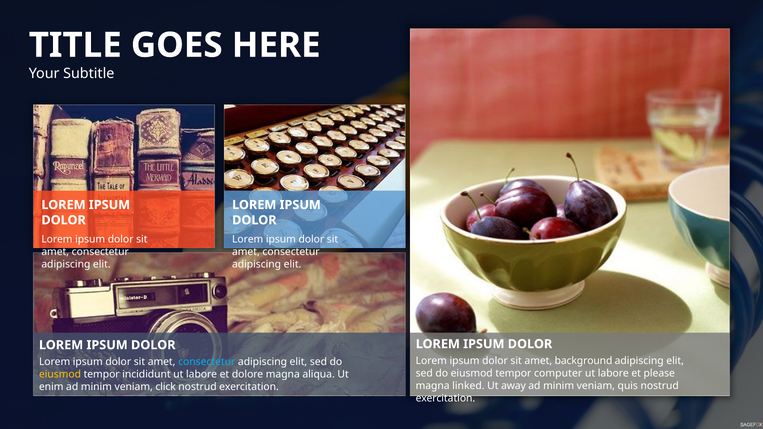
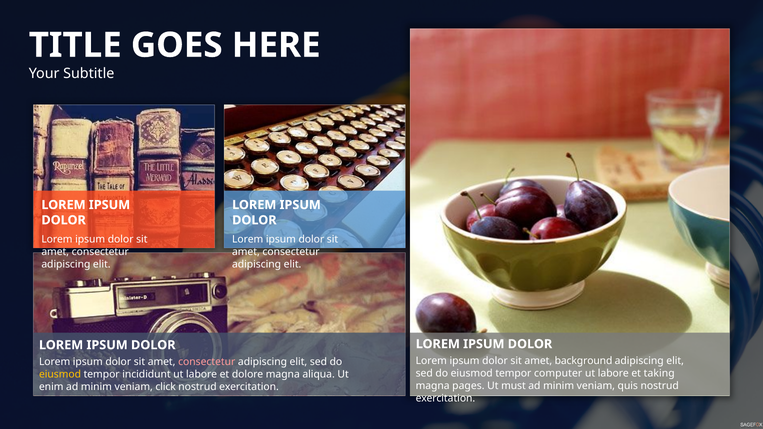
consectetur colour: light blue -> pink (207, 362)
please: please -> taking (659, 374)
linked: linked -> pages (468, 386)
away: away -> must (513, 386)
